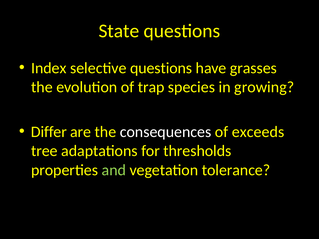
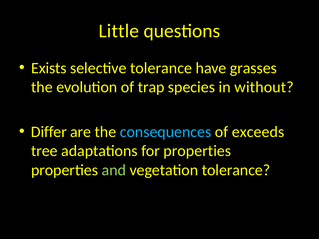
State: State -> Little (119, 31)
Index: Index -> Exists (49, 68)
selective questions: questions -> tolerance (161, 68)
growing: growing -> without (264, 87)
consequences colour: white -> light blue (166, 132)
for thresholds: thresholds -> properties (197, 151)
